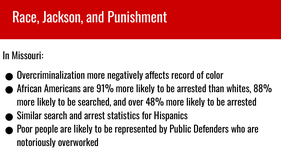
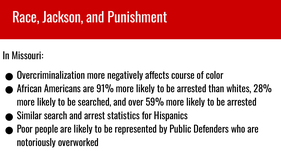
record: record -> course (183, 76)
88%: 88% -> 28% (263, 89)
48%: 48% -> 59% (155, 103)
